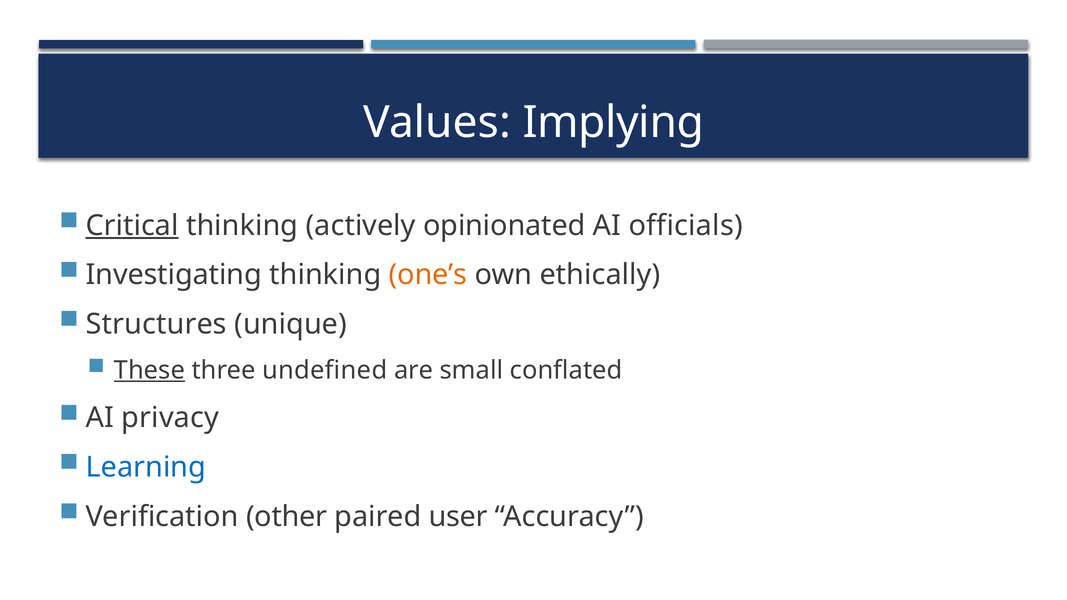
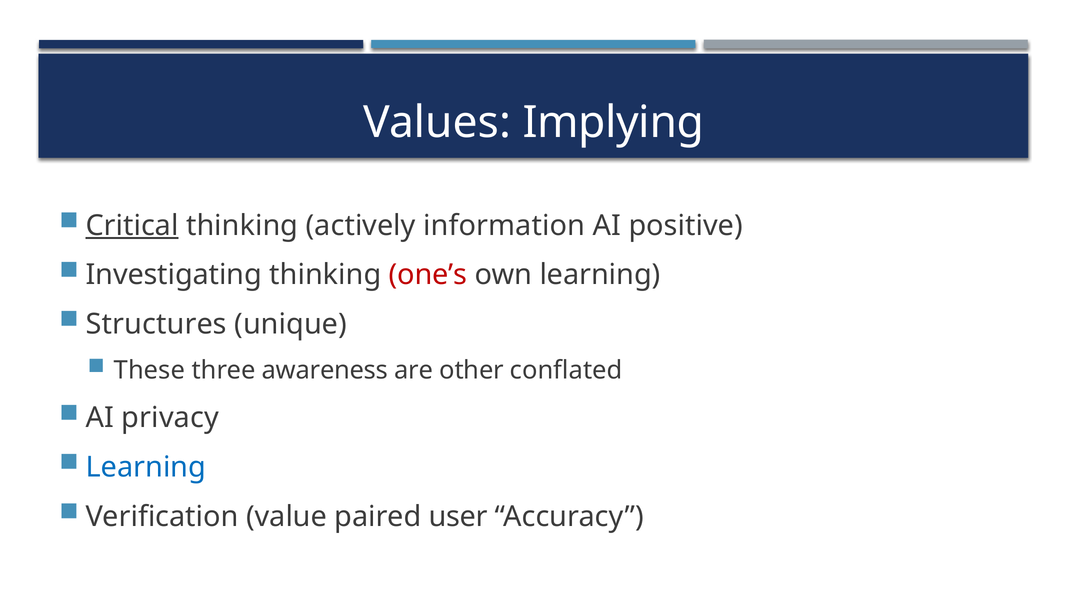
opinionated: opinionated -> information (504, 226)
officials: officials -> positive (686, 226)
one’s colour: orange -> red (428, 275)
own ethically: ethically -> learning (600, 275)
These underline: present -> none (149, 370)
undefined: undefined -> awareness (325, 370)
small: small -> other (472, 370)
other: other -> value (287, 517)
